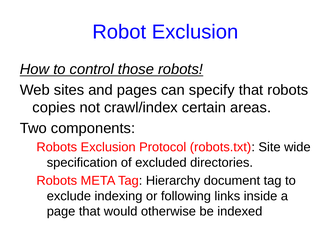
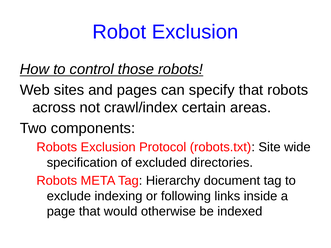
copies: copies -> across (54, 108)
